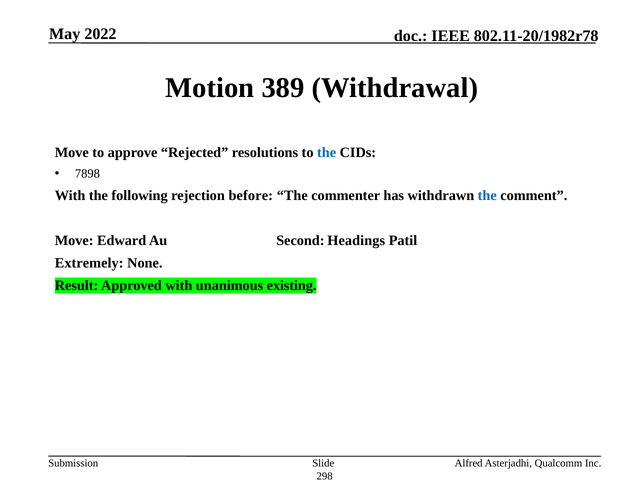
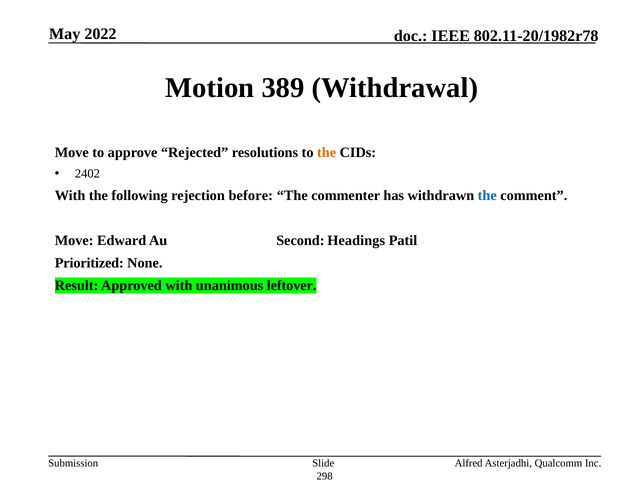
the colour: blue -> orange (327, 152)
7898: 7898 -> 2402 (87, 174)
Extremely: Extremely -> Prioritized (89, 263)
existing: existing -> leftover (292, 285)
